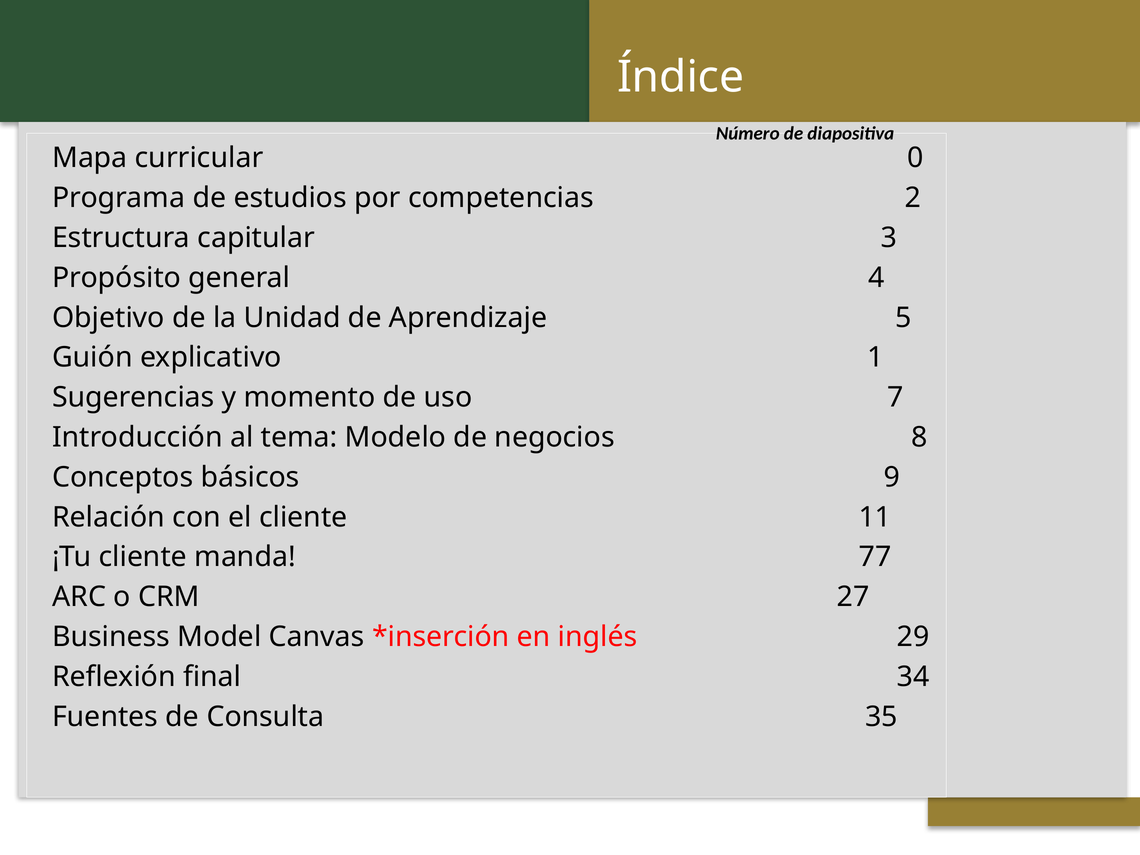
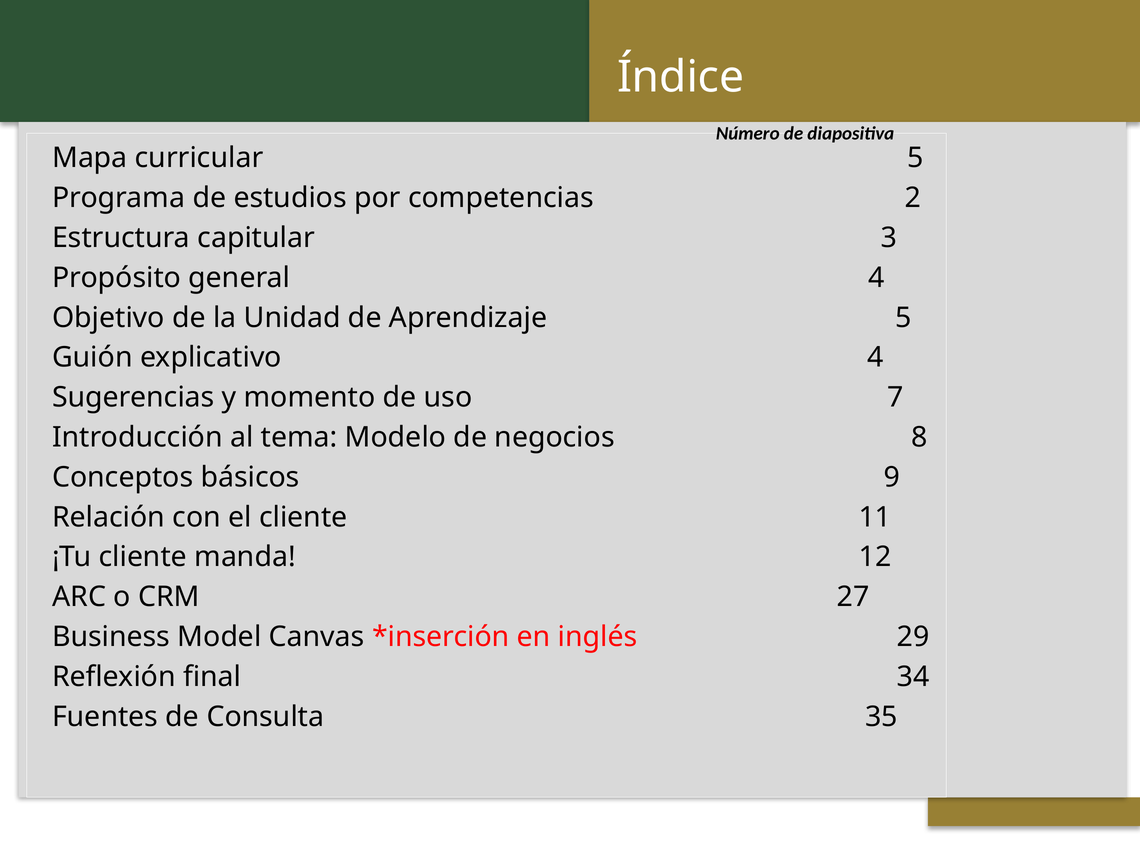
curricular 0: 0 -> 5 (915, 158)
explicativo 1: 1 -> 4 (875, 358)
77: 77 -> 12 (875, 557)
